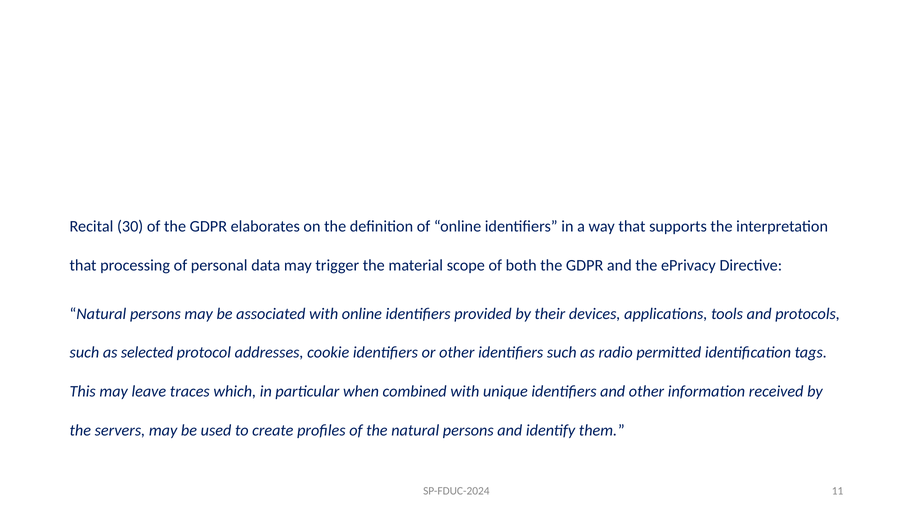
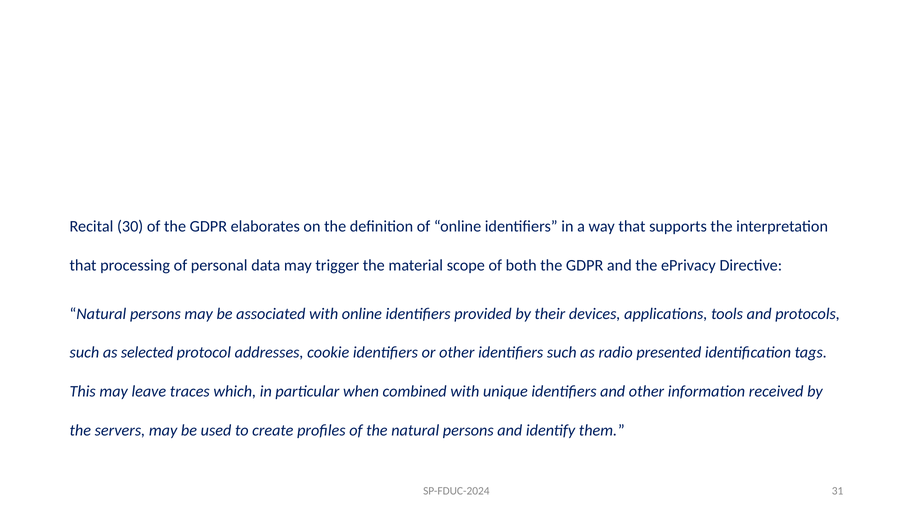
permitted: permitted -> presented (669, 352)
11: 11 -> 31 (838, 490)
